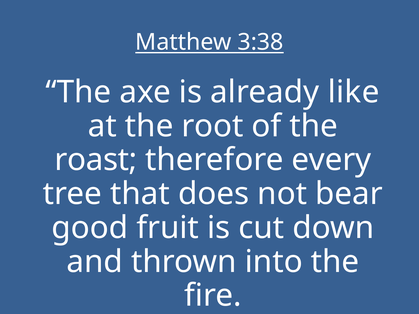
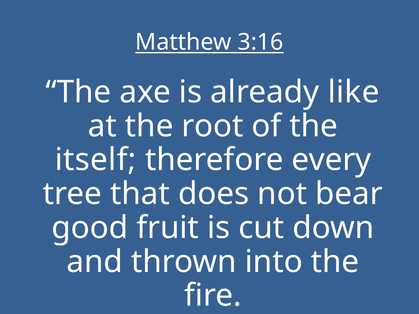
3:38: 3:38 -> 3:16 (261, 42)
roast: roast -> itself (95, 160)
